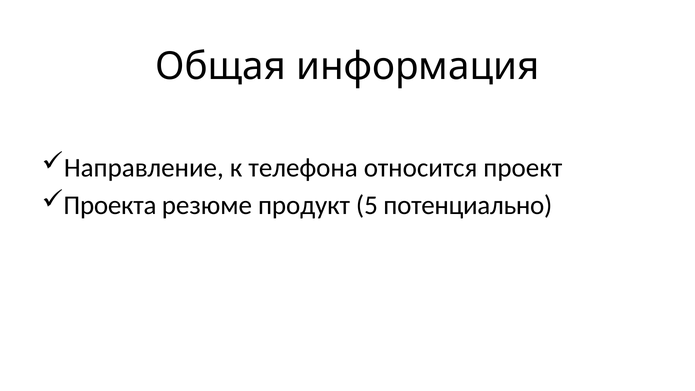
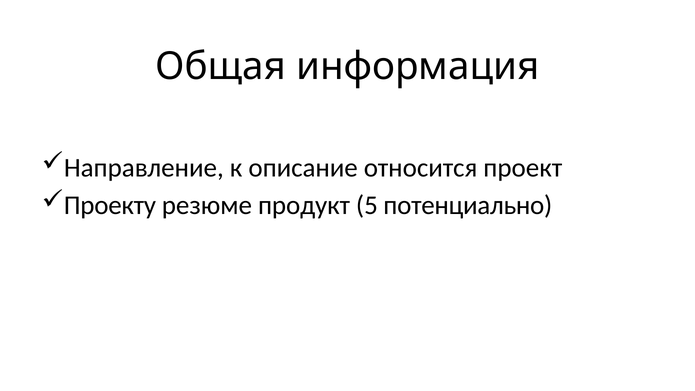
телефона: телефона -> описание (303, 168)
Проекта: Проекта -> Проекту (110, 206)
